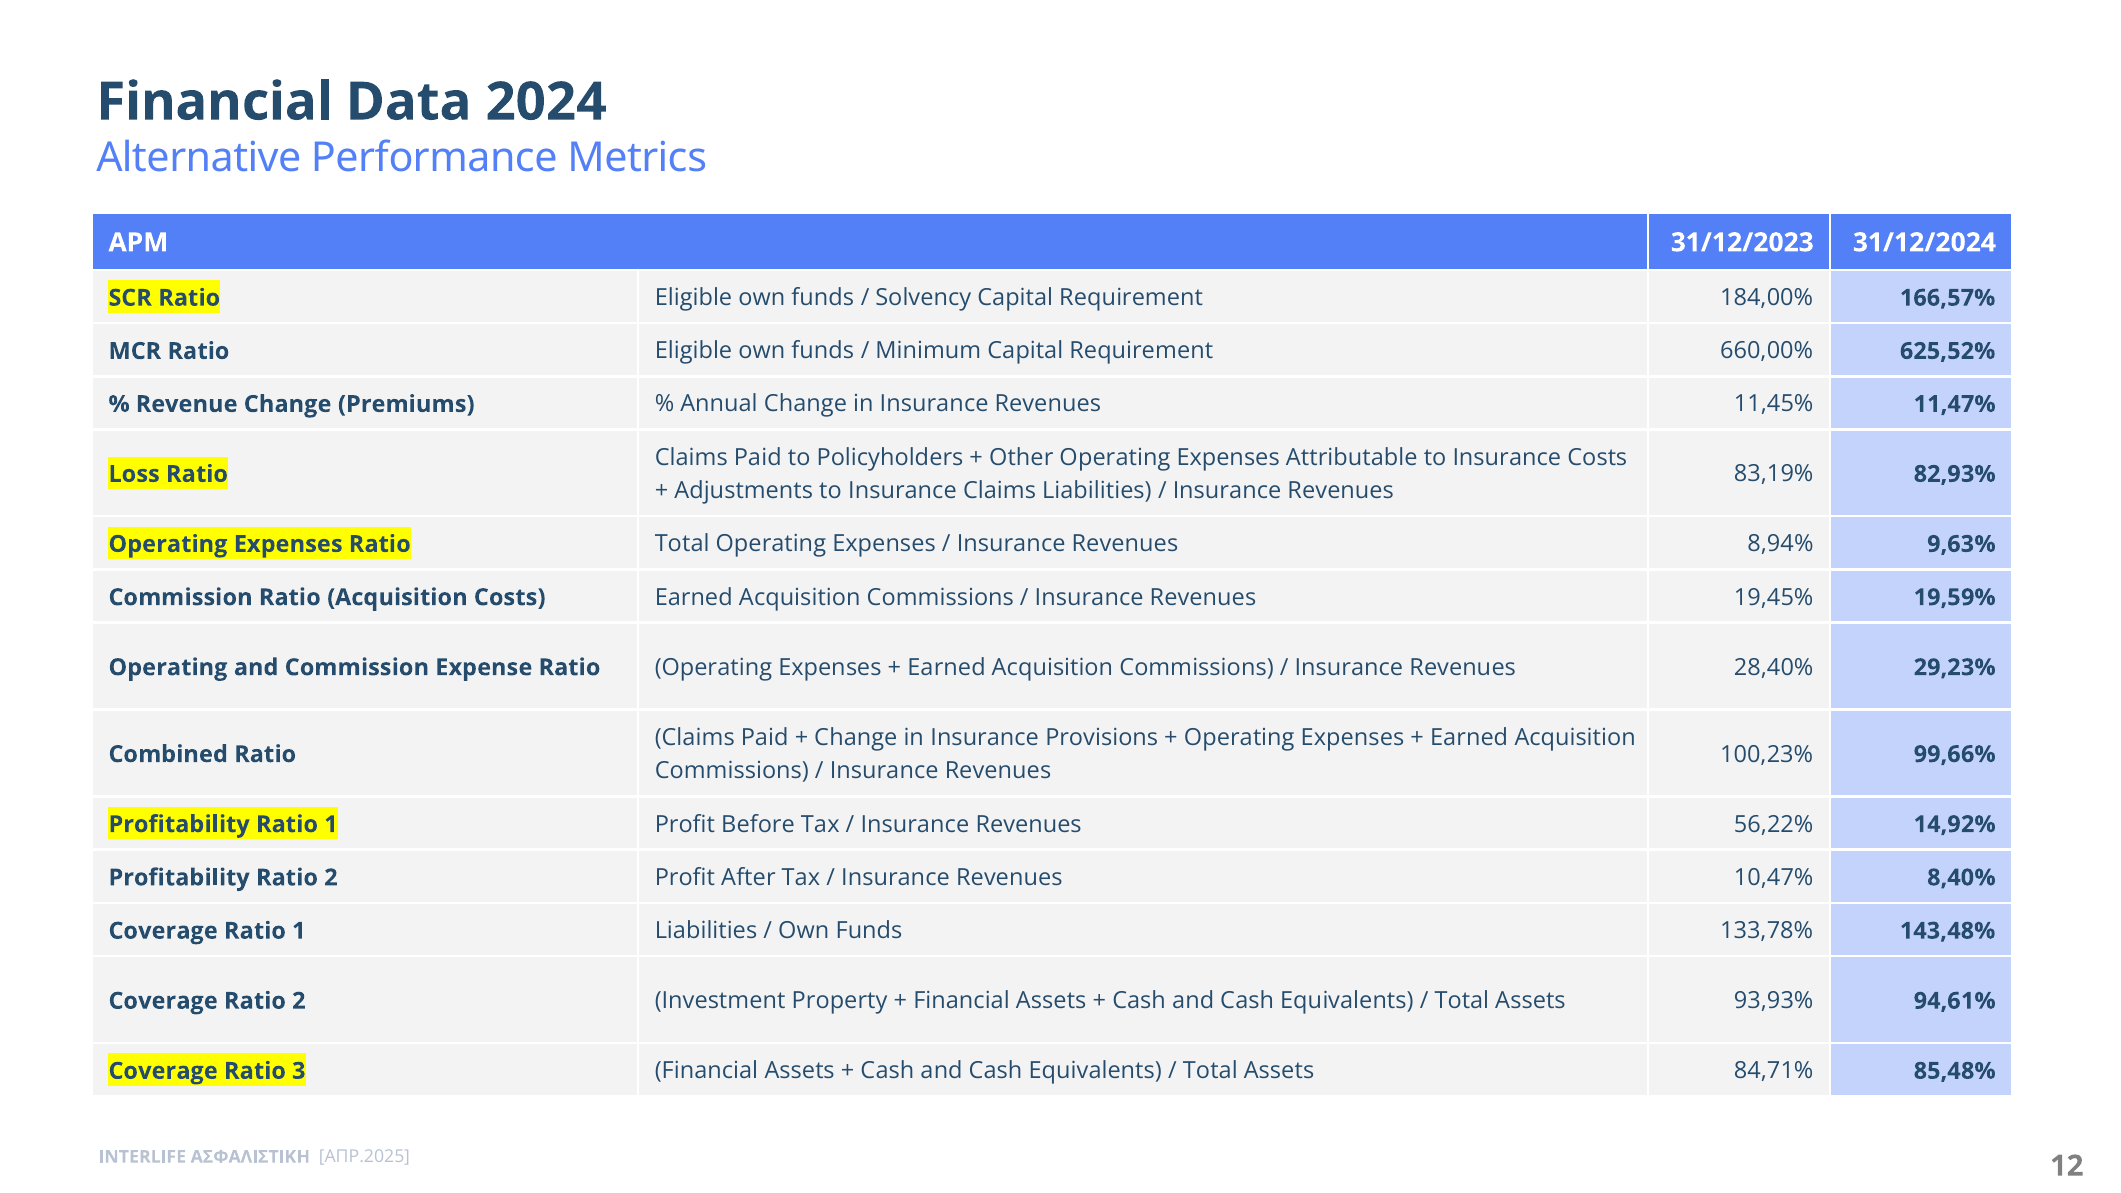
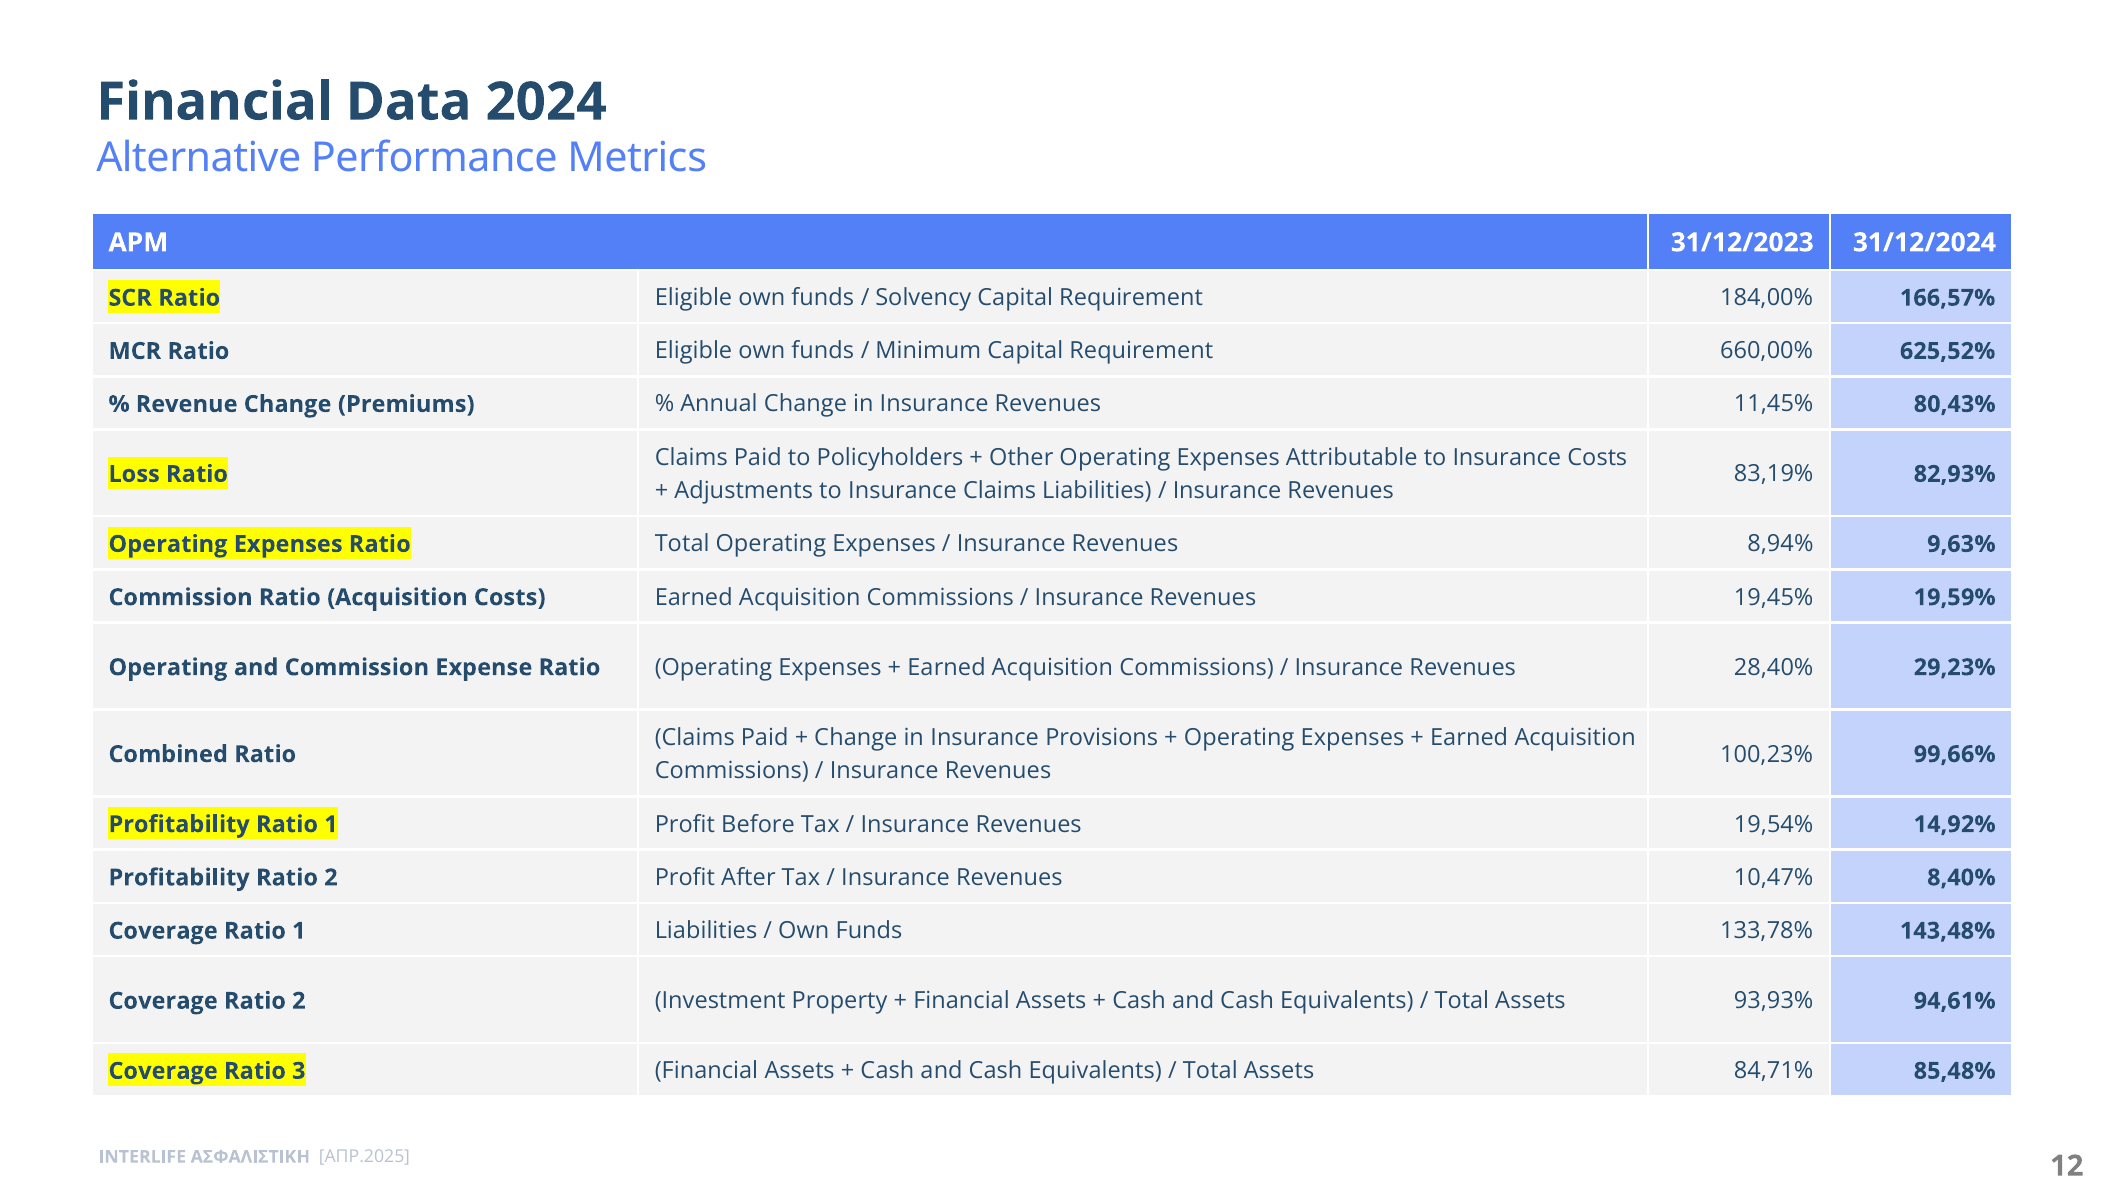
11,47%: 11,47% -> 80,43% (1955, 404)
56,22%: 56,22% -> 19,54% (1774, 824)
